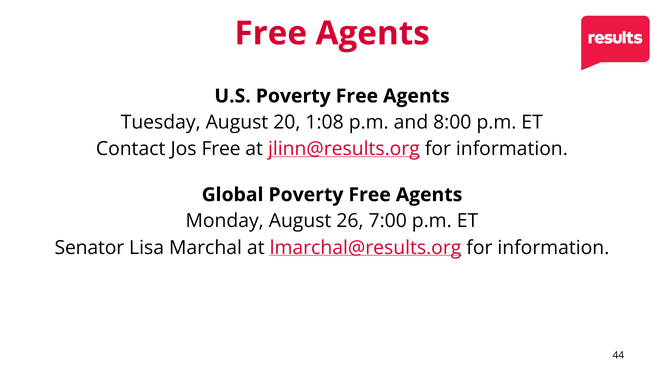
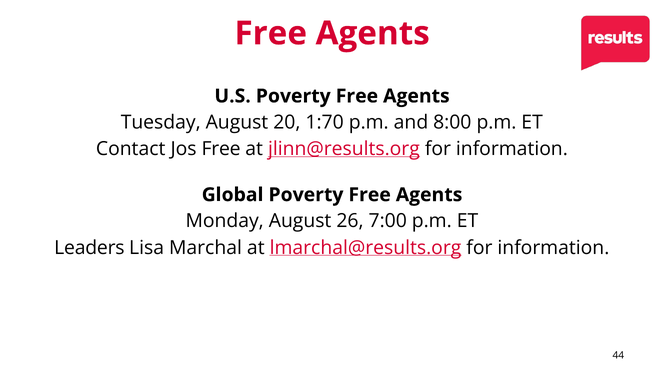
1:08: 1:08 -> 1:70 (325, 122)
Senator: Senator -> Leaders (89, 248)
